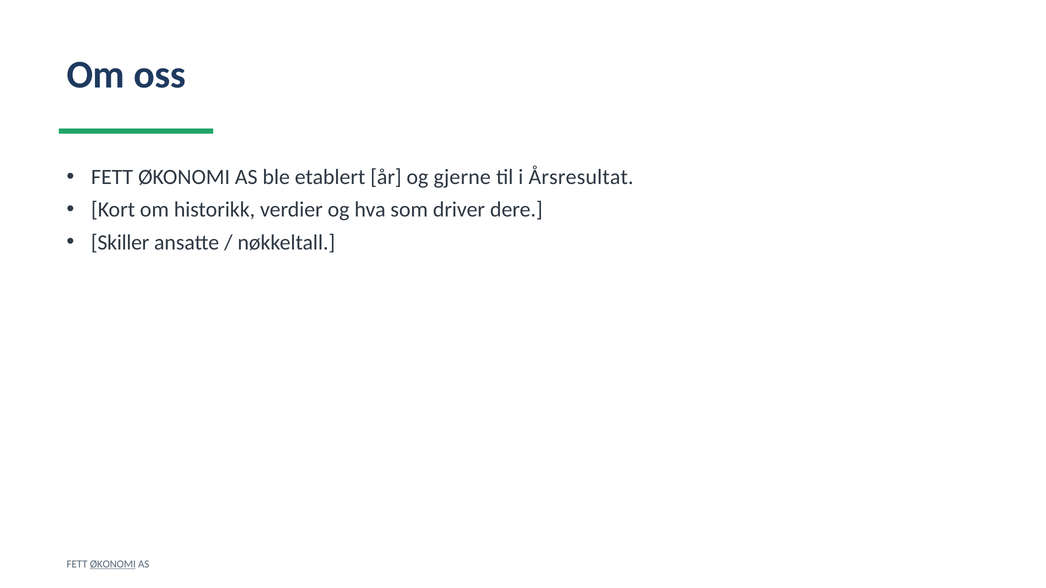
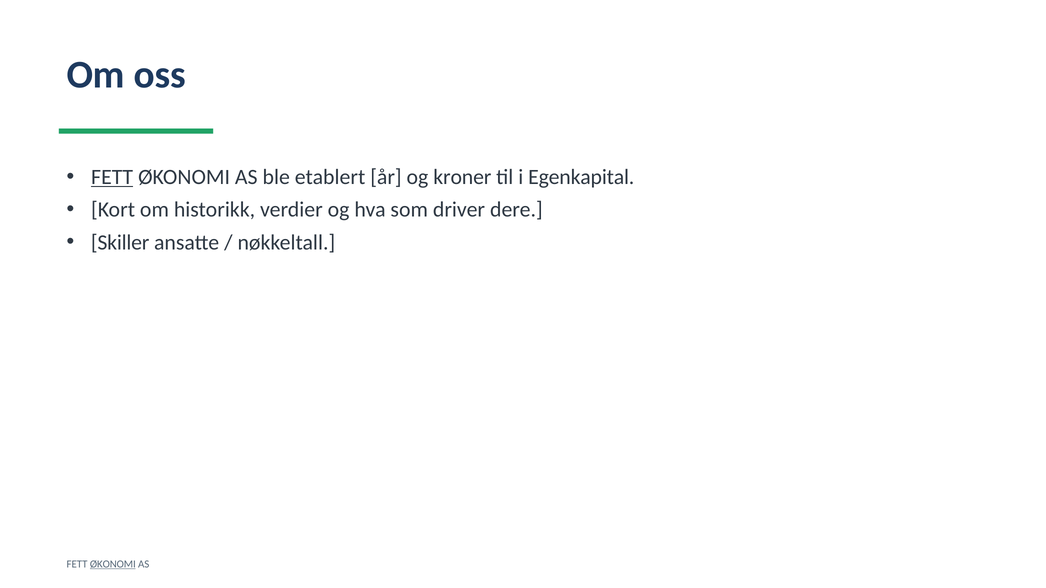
FETT underline: none -> present (112, 177)
gjerne: gjerne -> kroner (462, 177)
Årsresultat: Årsresultat -> Egenkapital (581, 177)
